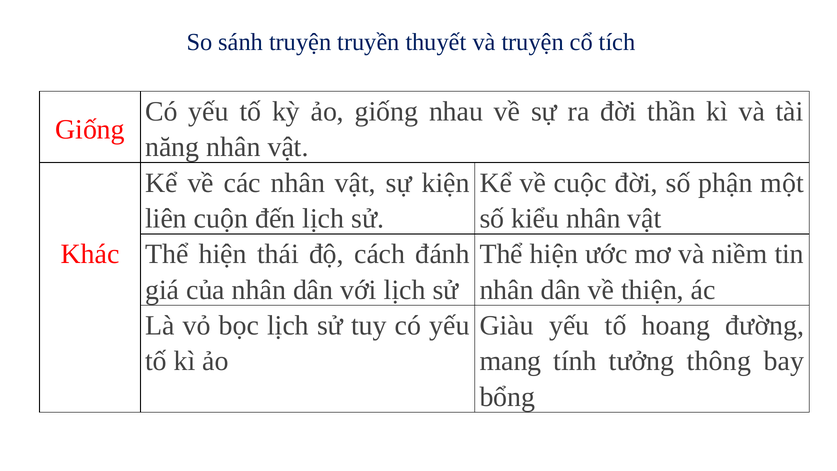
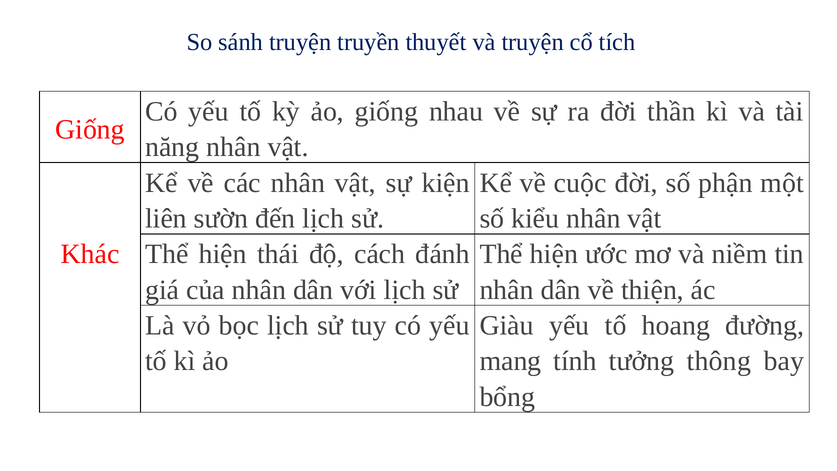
cuộn: cuộn -> sườn (221, 218)
